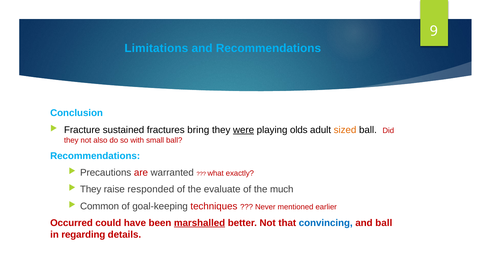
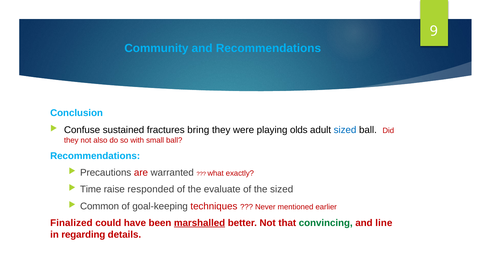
Limitations: Limitations -> Community (156, 48)
Fracture: Fracture -> Confuse (82, 130)
were underline: present -> none (244, 130)
sized colour: orange -> blue (345, 130)
They: They -> Time (91, 190)
the much: much -> sized (282, 190)
Occurred: Occurred -> Finalized (71, 223)
convincing colour: blue -> green (326, 223)
and ball: ball -> line (384, 223)
